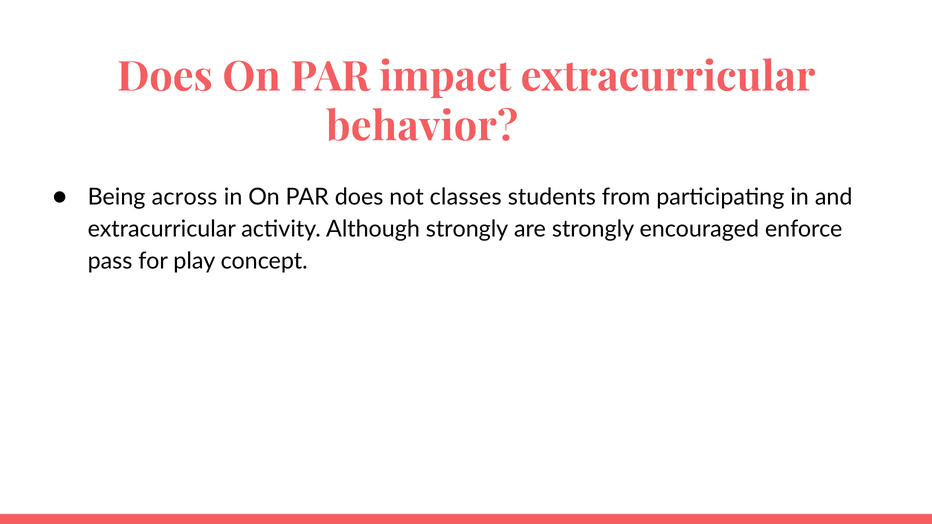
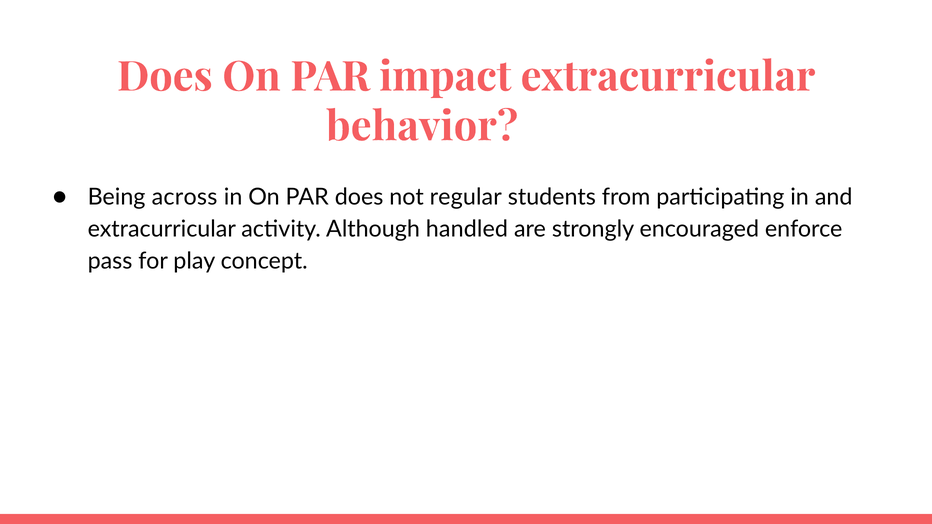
classes: classes -> regular (466, 197)
Although strongly: strongly -> handled (467, 229)
